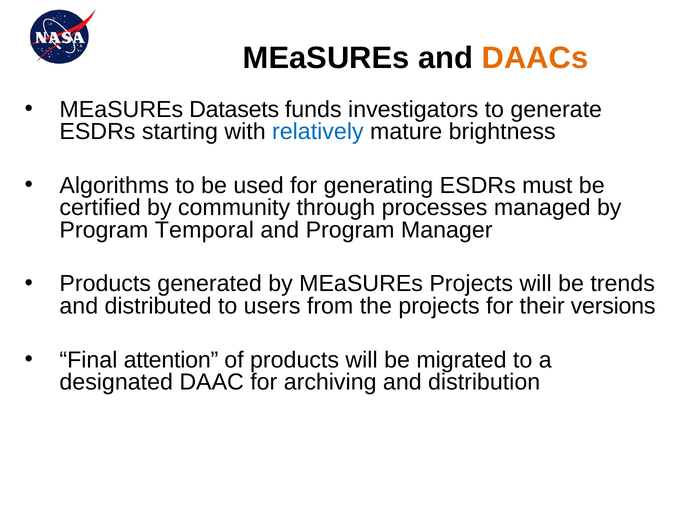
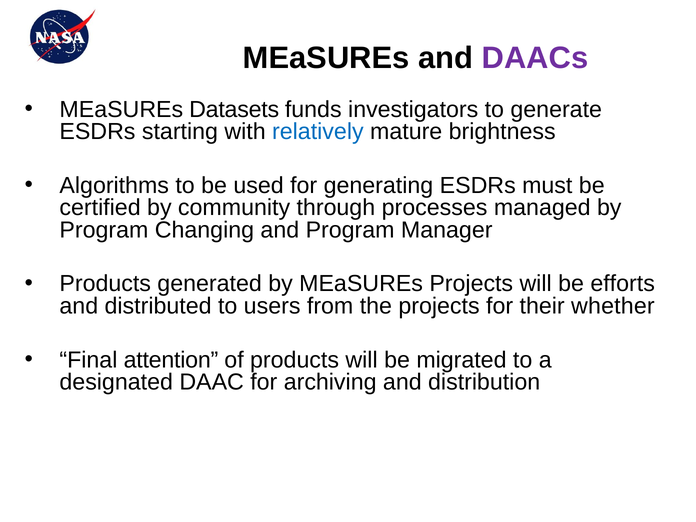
DAACs colour: orange -> purple (535, 58)
Temporal: Temporal -> Changing (204, 230)
trends: trends -> efforts (623, 284)
versions: versions -> whether (613, 306)
